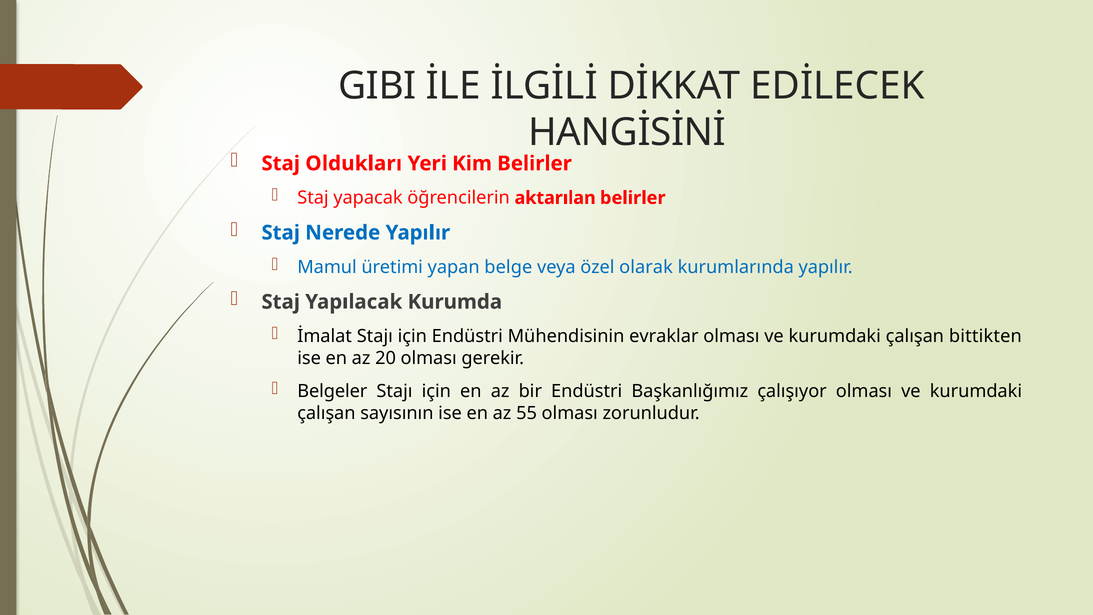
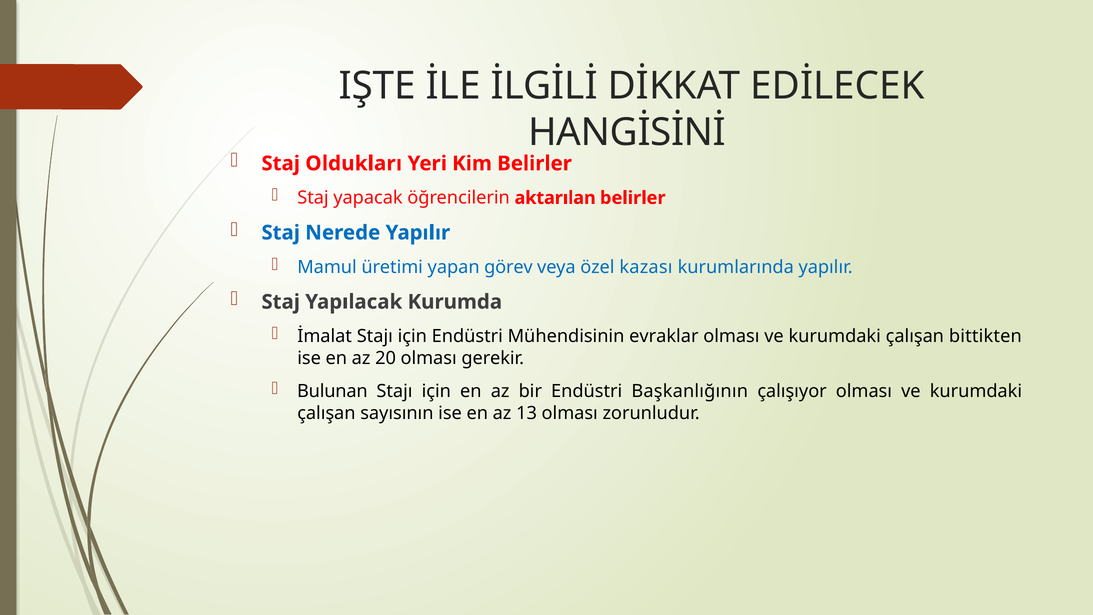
GIBI: GIBI -> IŞTE (377, 86)
belge: belge -> görev (508, 267)
olarak: olarak -> kazası (646, 267)
Belgeler: Belgeler -> Bulunan (332, 391)
Başkanlığımız: Başkanlığımız -> Başkanlığının (690, 391)
55: 55 -> 13 (527, 413)
